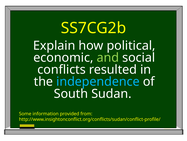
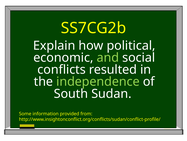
independence colour: light blue -> light green (98, 81)
